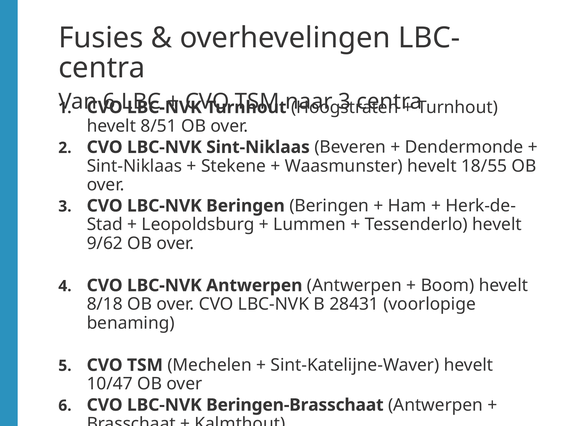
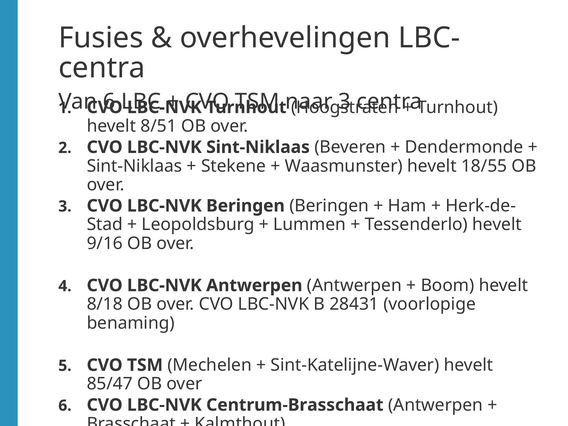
9/62: 9/62 -> 9/16 (105, 243)
10/47: 10/47 -> 85/47 (110, 384)
Beringen-Brasschaat: Beringen-Brasschaat -> Centrum-Brasschaat (295, 405)
